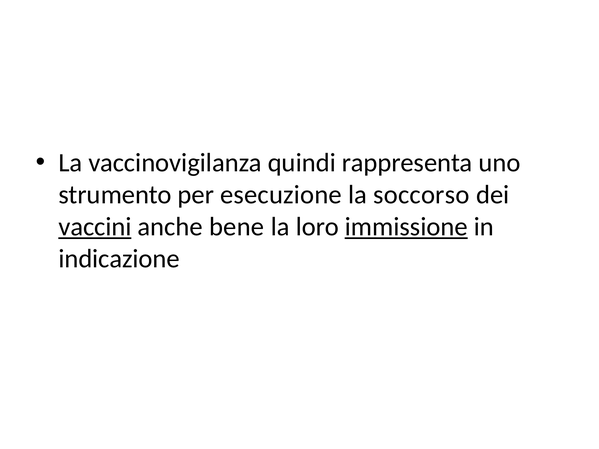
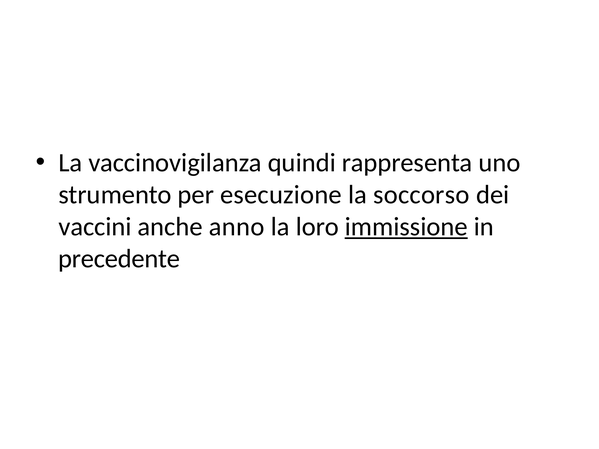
vaccini underline: present -> none (95, 227)
bene: bene -> anno (237, 227)
indicazione: indicazione -> precedente (119, 259)
